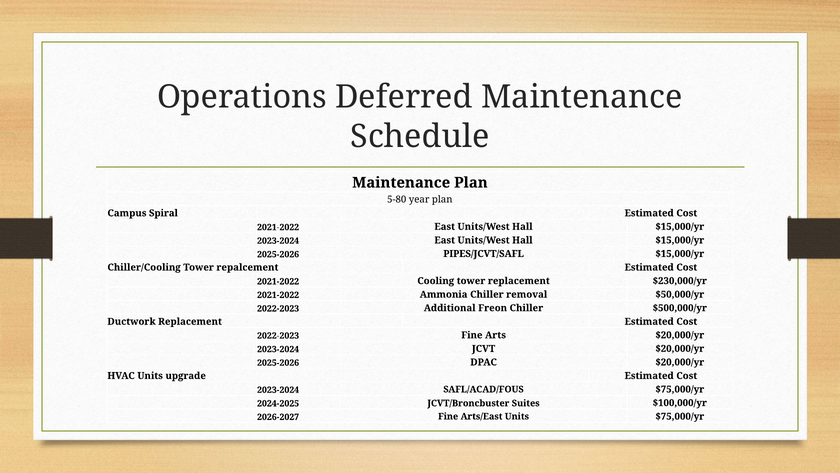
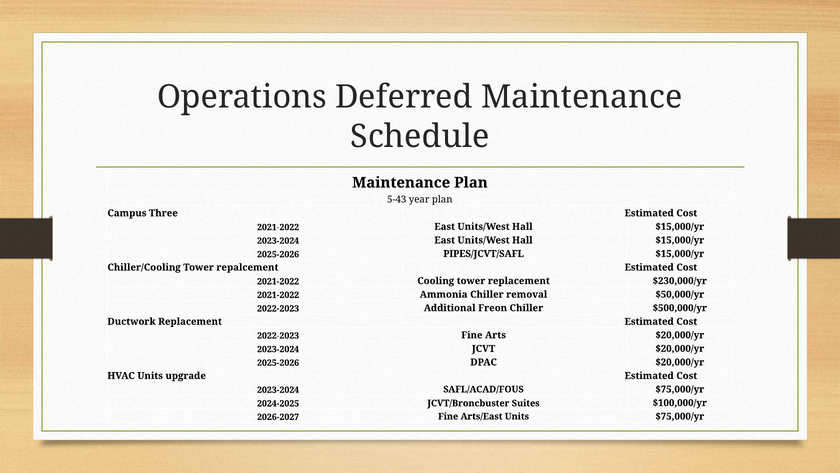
5-80: 5-80 -> 5-43 (397, 199)
Spiral: Spiral -> Three (163, 213)
